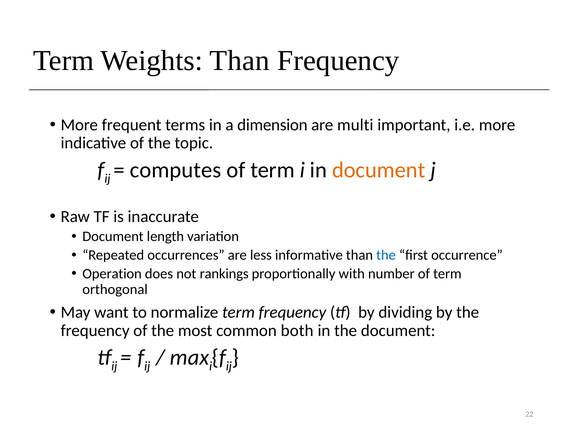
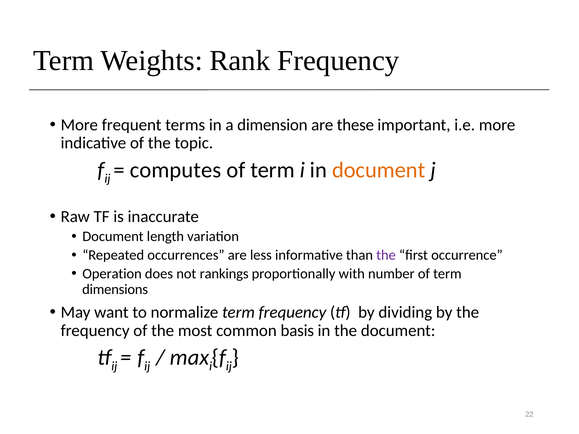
Weights Than: Than -> Rank (240, 61)
multi: multi -> these (355, 125)
the colour: blue -> purple (386, 255)
orthogonal: orthogonal -> dimensions (115, 290)
both: both -> basis (297, 331)
